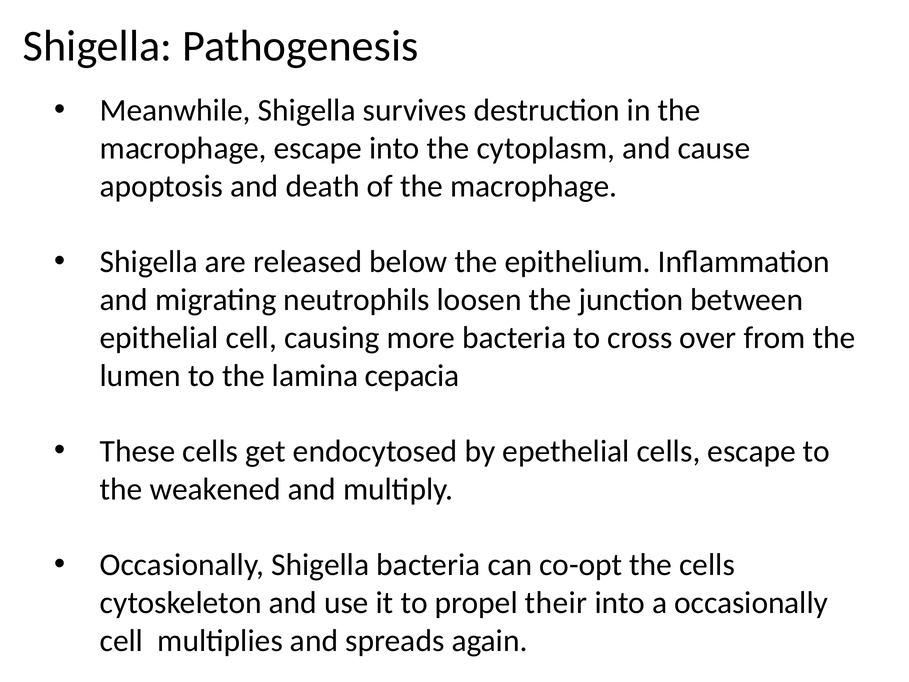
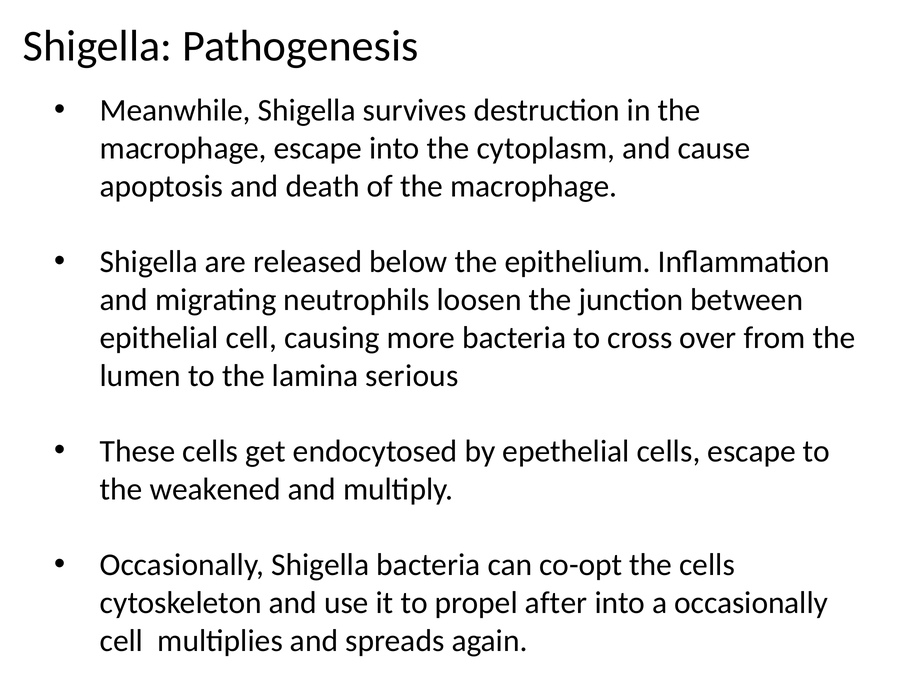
cepacia: cepacia -> serious (412, 375)
their: their -> after (556, 603)
